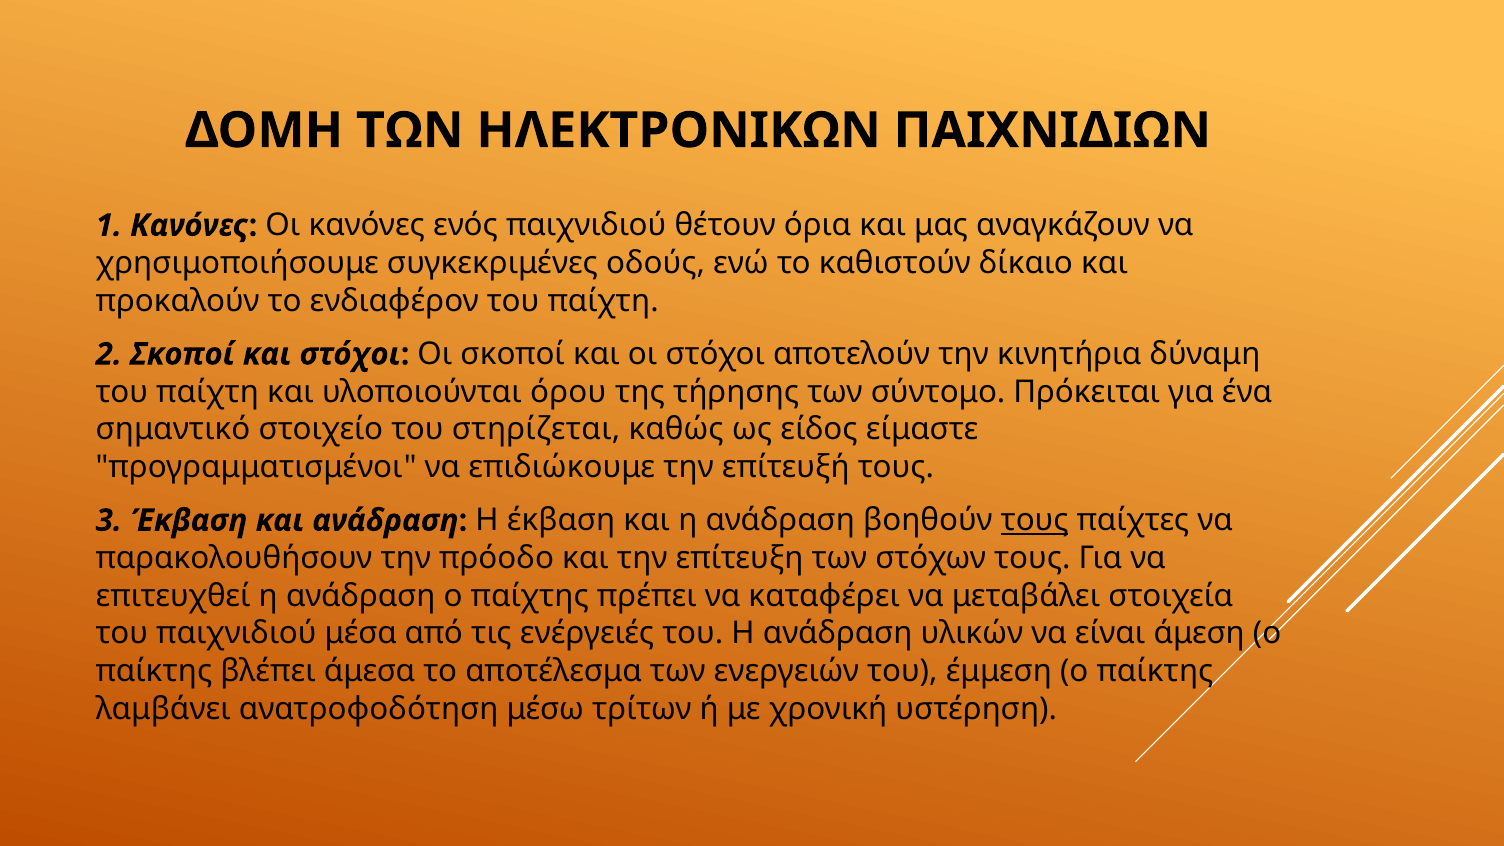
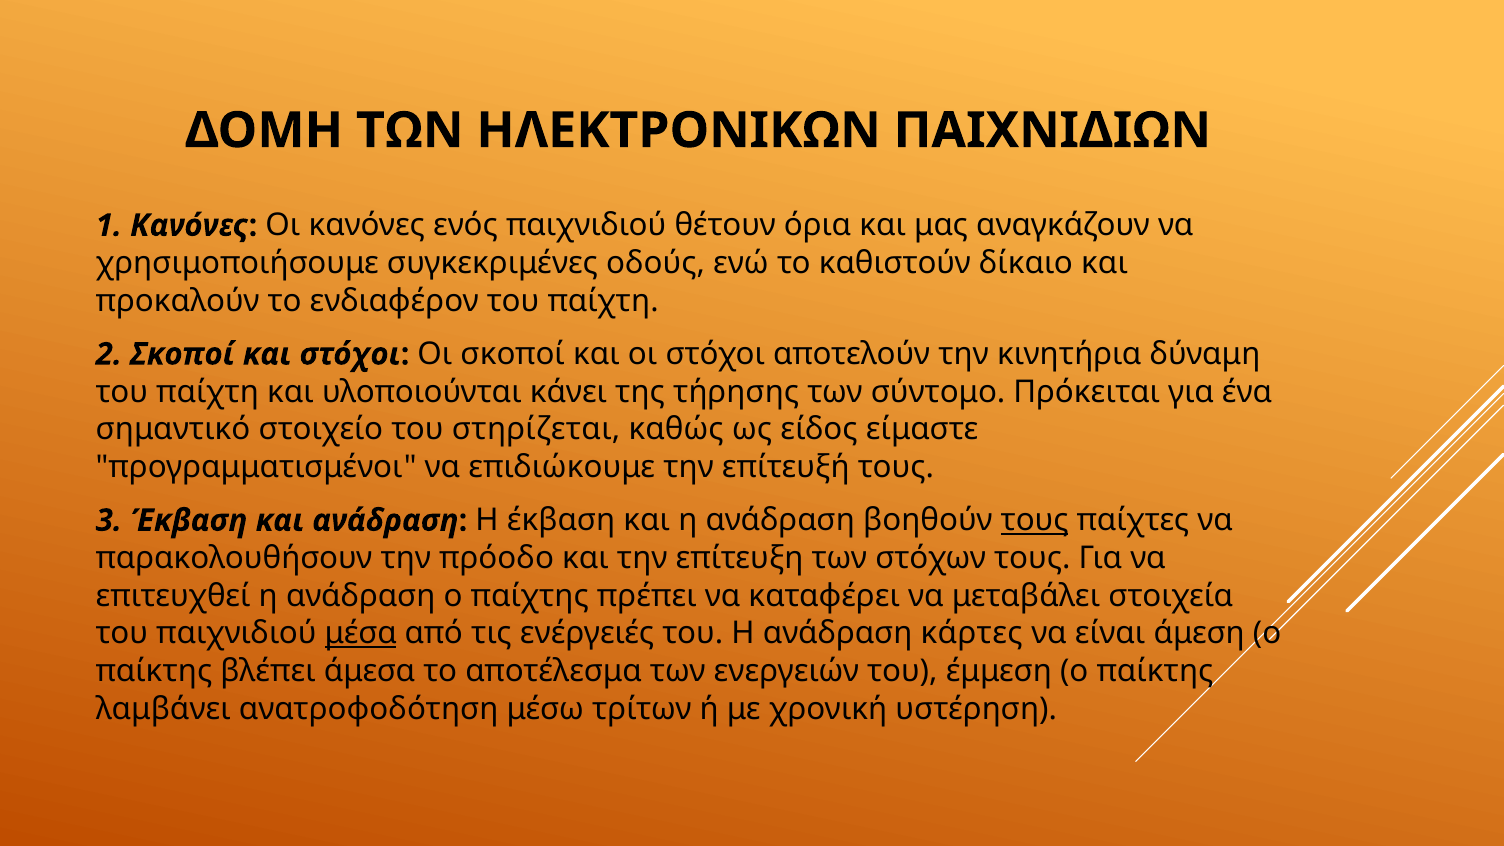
όρου: όρου -> κάνει (568, 392)
μέσα underline: none -> present (361, 633)
υλικών: υλικών -> κάρτες (972, 633)
